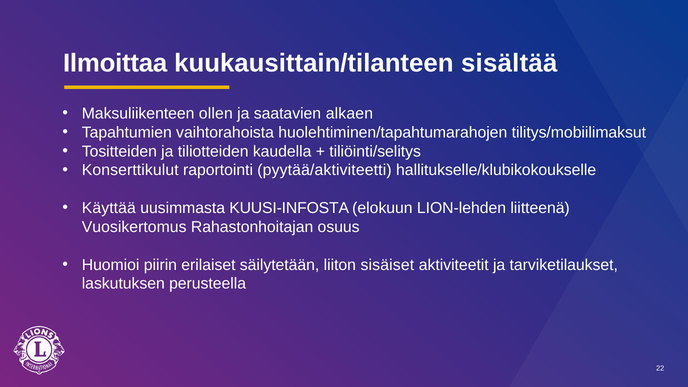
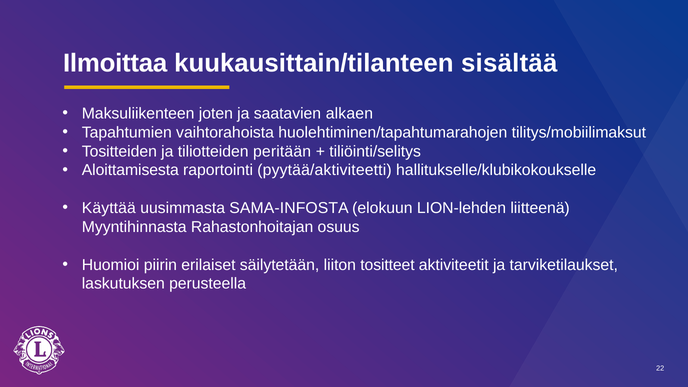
ollen: ollen -> joten (216, 113)
kaudella: kaudella -> peritään (282, 151)
Konserttikulut: Konserttikulut -> Aloittamisesta (130, 170)
KUUSI-INFOSTA: KUUSI-INFOSTA -> SAMA-INFOSTA (289, 208)
Vuosikertomus: Vuosikertomus -> Myyntihinnasta (134, 227)
sisäiset: sisäiset -> tositteet (387, 265)
